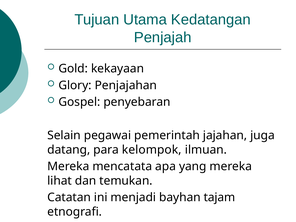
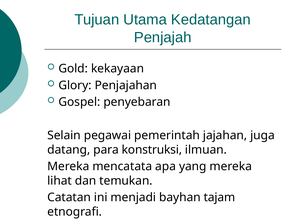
kelompok: kelompok -> konstruksi (152, 150)
